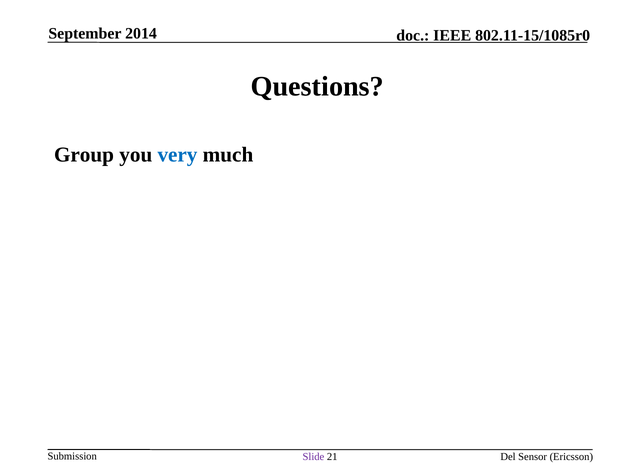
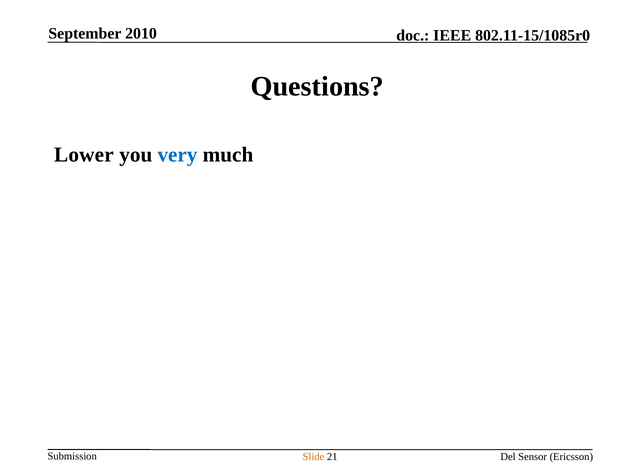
2014: 2014 -> 2010 (141, 34)
Group: Group -> Lower (84, 155)
Slide colour: purple -> orange (313, 457)
